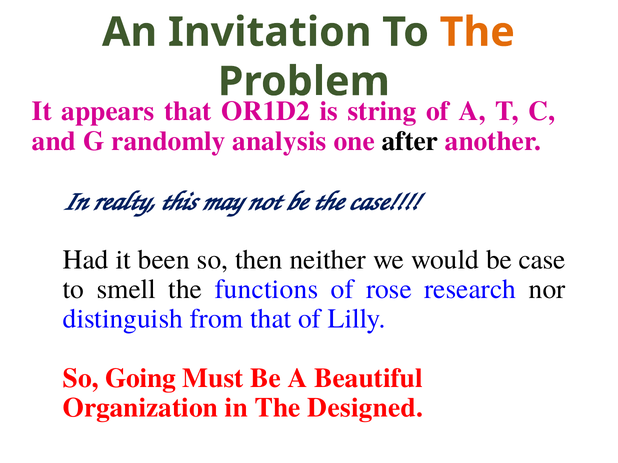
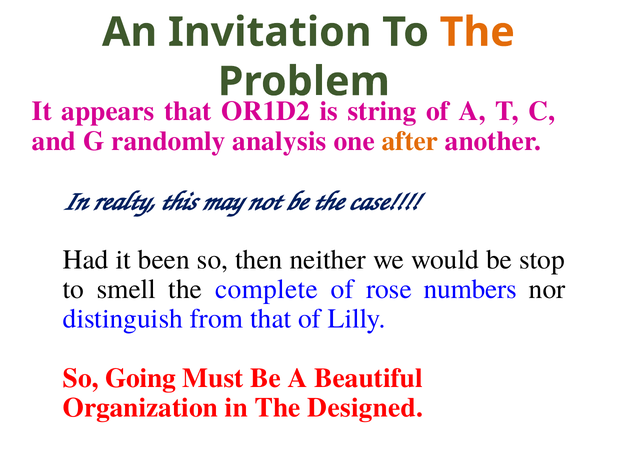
after colour: black -> orange (410, 141)
be case: case -> stop (542, 260)
functions: functions -> complete (266, 290)
research: research -> numbers (470, 290)
